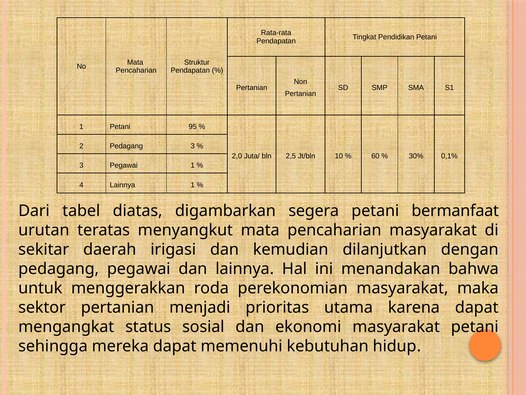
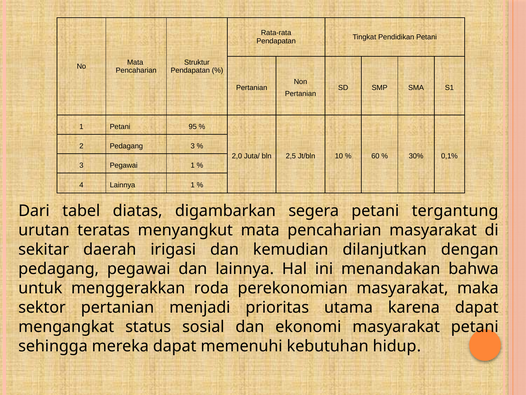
bermanfaat: bermanfaat -> tergantung (455, 211)
